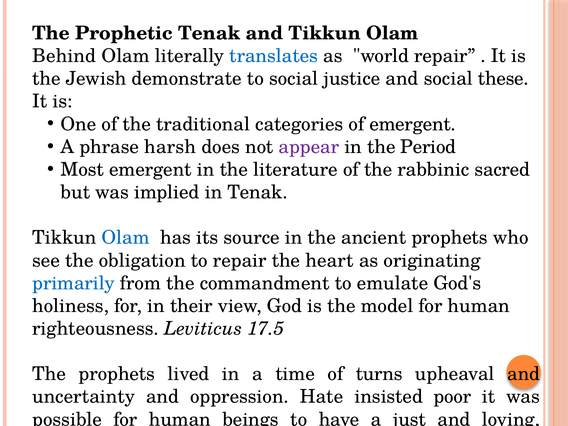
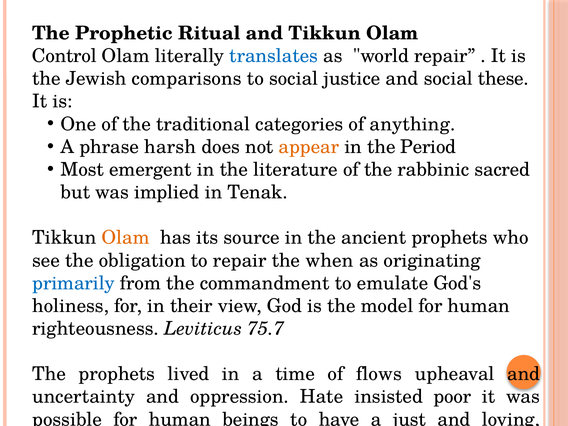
Prophetic Tenak: Tenak -> Ritual (209, 33)
Behind: Behind -> Control (64, 56)
demonstrate: demonstrate -> comparisons (187, 79)
of emergent: emergent -> anything (412, 124)
appear colour: purple -> orange (309, 147)
Olam colour: blue -> orange (126, 238)
heart: heart -> when (330, 260)
17.5: 17.5 -> 75.7 (266, 329)
turns: turns -> flows (379, 374)
